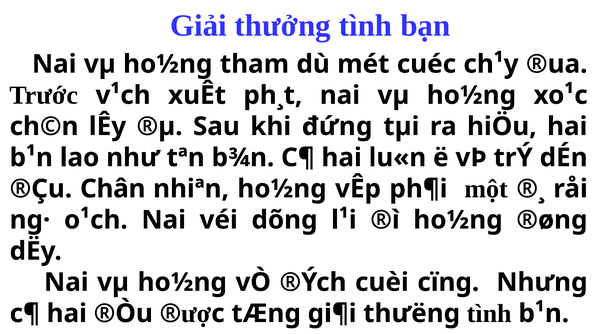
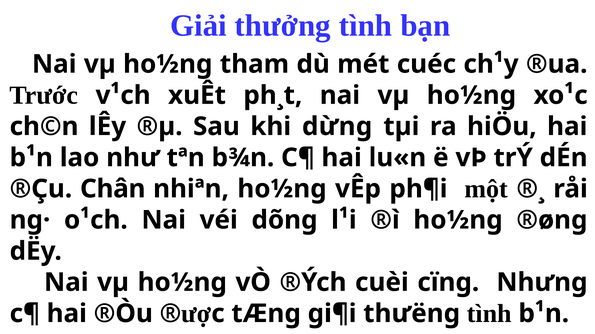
đứng: đứng -> dừng (337, 127)
